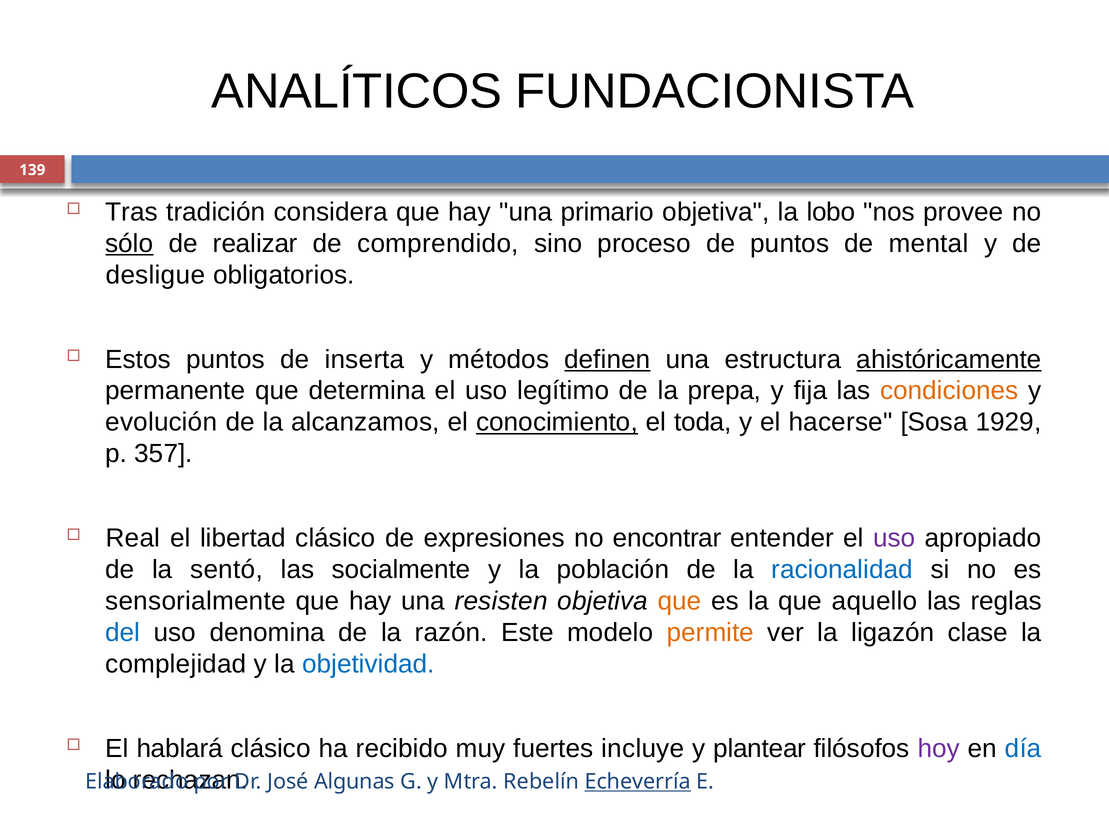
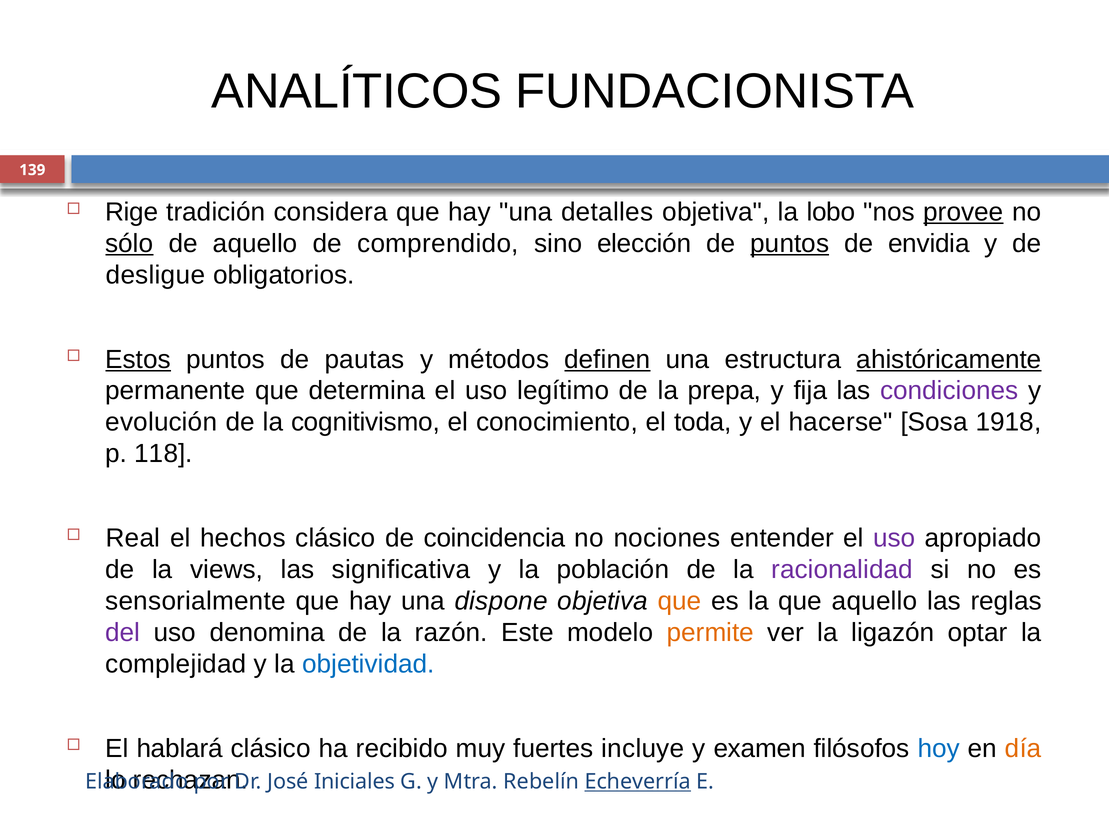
Tras: Tras -> Rige (132, 212)
primario: primario -> detalles (607, 212)
provee underline: none -> present (963, 212)
de realizar: realizar -> aquello (255, 243)
proceso: proceso -> elección (644, 243)
puntos underline: none -> present (790, 243)
mental: mental -> envidia (929, 243)
Estos underline: none -> present (138, 359)
inserta: inserta -> pautas (365, 359)
condiciones colour: orange -> purple (949, 391)
alcanzamos: alcanzamos -> cognitivismo (365, 422)
conocimiento underline: present -> none (557, 422)
1929: 1929 -> 1918 (1009, 422)
357: 357 -> 118 (164, 454)
libertad: libertad -> hechos (243, 538)
expresiones: expresiones -> coincidencia (494, 538)
encontrar: encontrar -> nociones (667, 538)
sentó: sentó -> views (227, 569)
socialmente: socialmente -> significativa (401, 569)
racionalidad colour: blue -> purple (842, 569)
resisten: resisten -> dispone (501, 601)
del colour: blue -> purple (123, 632)
clase: clase -> optar (978, 632)
plantear: plantear -> examen (760, 748)
hoy colour: purple -> blue (939, 748)
día colour: blue -> orange (1023, 748)
Algunas: Algunas -> Iniciales (355, 781)
